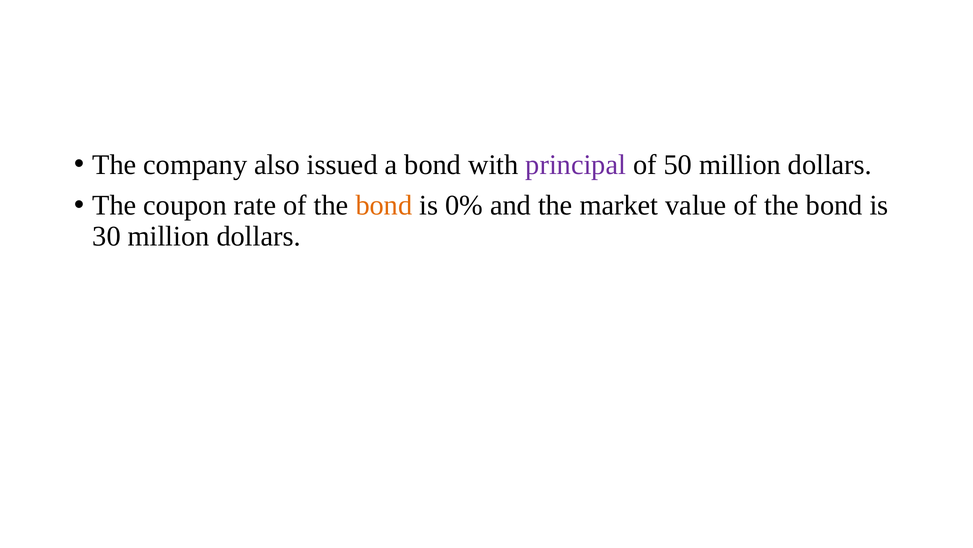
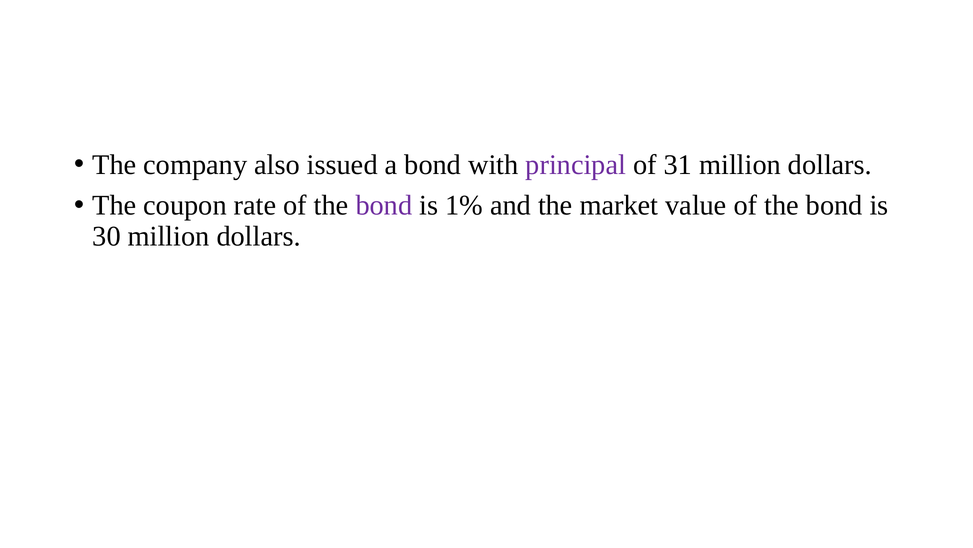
50: 50 -> 31 (678, 165)
bond colour: orange -> purple (384, 205)
0%: 0% -> 1% (464, 205)
